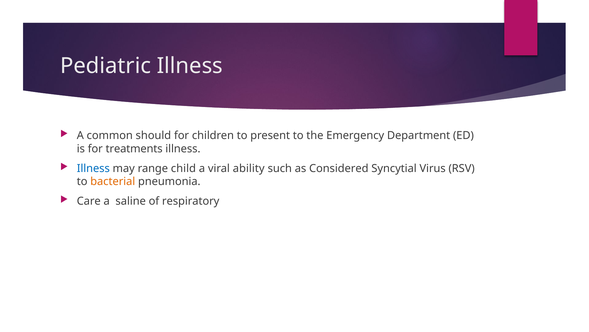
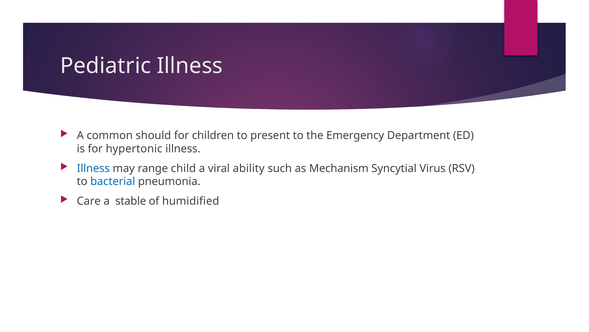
treatments: treatments -> hypertonic (134, 149)
Considered: Considered -> Mechanism (339, 168)
bacterial colour: orange -> blue (113, 181)
saline: saline -> stable (131, 201)
respiratory: respiratory -> humidified (191, 201)
